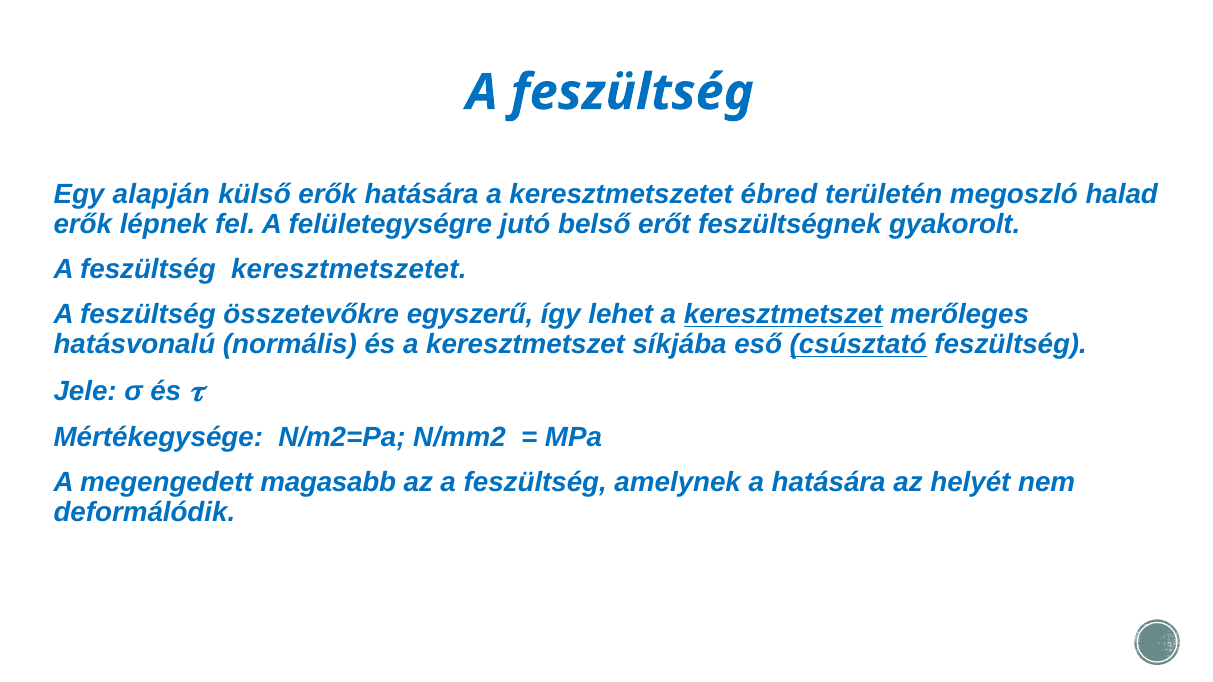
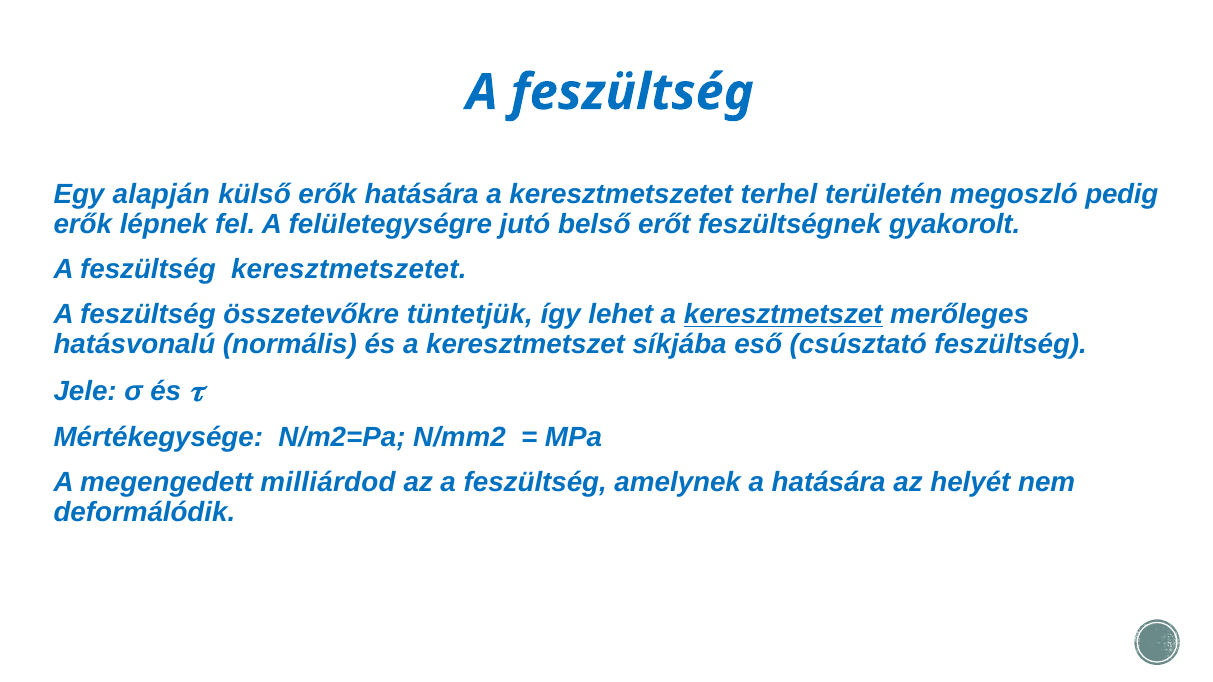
ébred: ébred -> terhel (779, 194)
halad: halad -> pedig (1122, 194)
egyszerű: egyszerű -> tüntetjük (470, 315)
csúsztató underline: present -> none (858, 345)
magasabb: magasabb -> milliárdod (328, 483)
